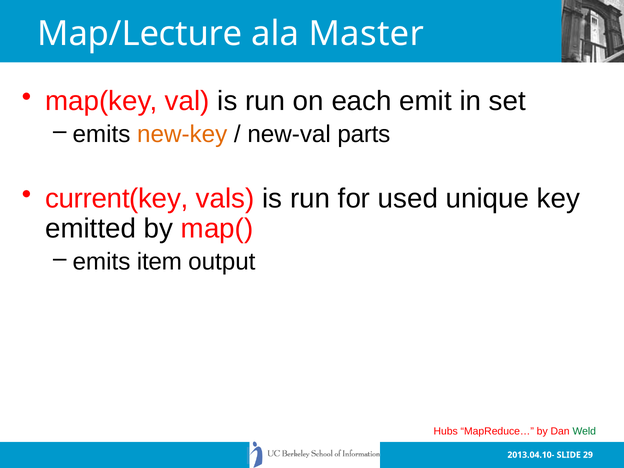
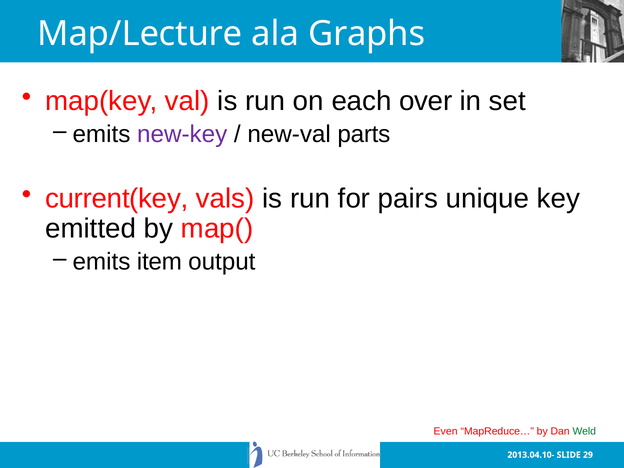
Master: Master -> Graphs (367, 34)
emit: emit -> over (426, 101)
new-key colour: orange -> purple (182, 134)
used: used -> pairs (408, 199)
Hubs: Hubs -> Even (446, 431)
